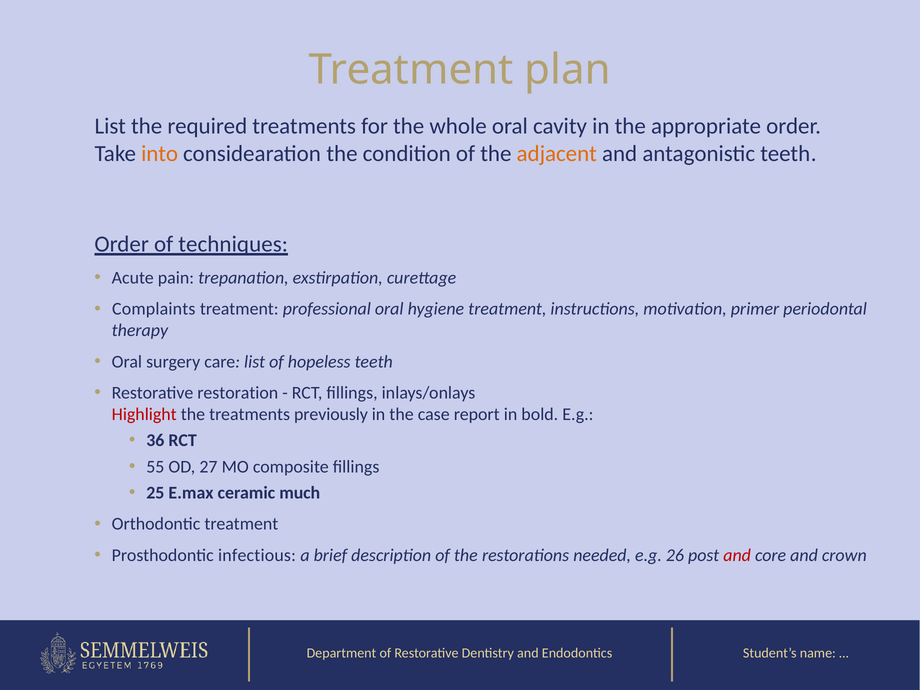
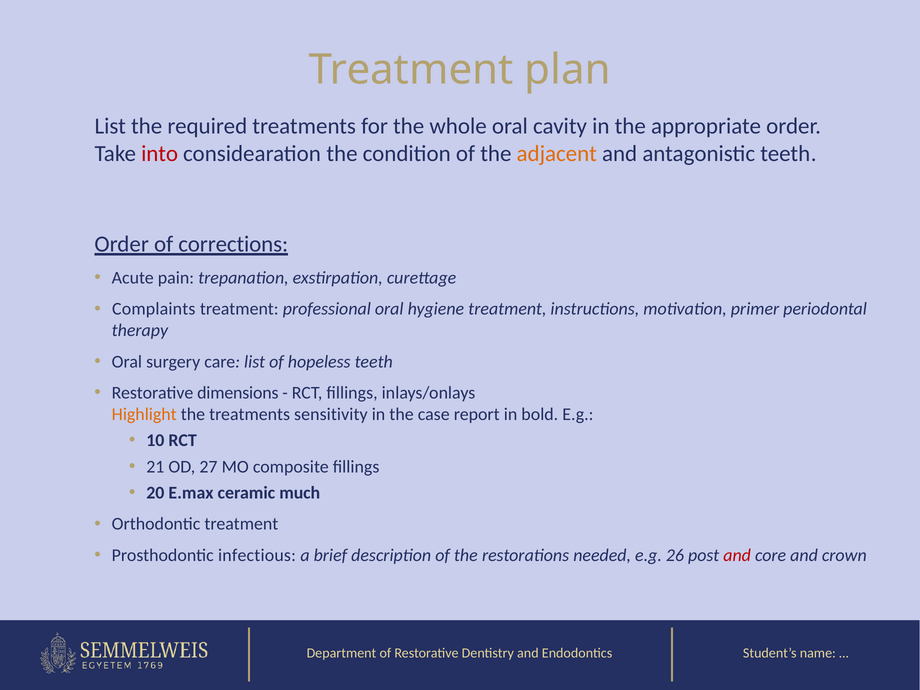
into colour: orange -> red (160, 154)
techniques: techniques -> corrections (233, 244)
restoration: restoration -> dimensions (238, 393)
Highlight colour: red -> orange (144, 414)
previously: previously -> sensitivity (331, 414)
36: 36 -> 10 (155, 440)
55: 55 -> 21 (155, 467)
25: 25 -> 20 (155, 493)
